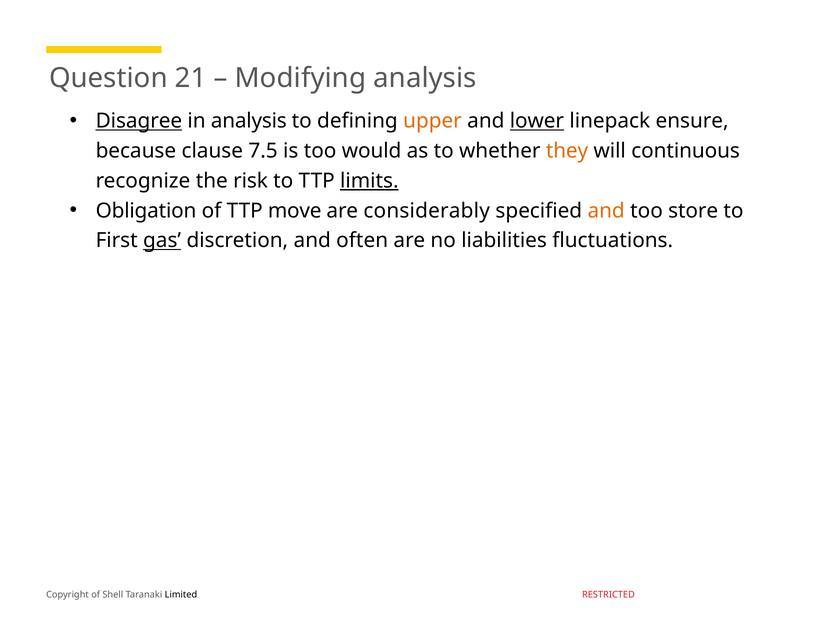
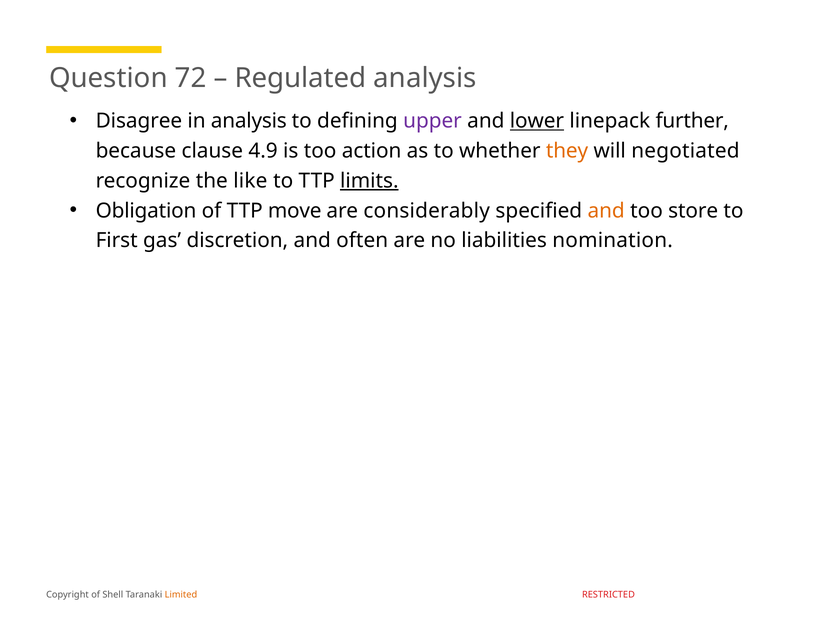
21: 21 -> 72 (191, 78)
Modifying: Modifying -> Regulated (301, 78)
Disagree underline: present -> none (139, 121)
upper colour: orange -> purple (433, 121)
ensure: ensure -> further (692, 121)
7.5: 7.5 -> 4.9 (263, 151)
would: would -> action (372, 151)
continuous: continuous -> negotiated (685, 151)
risk: risk -> like (250, 181)
gas underline: present -> none (162, 241)
fluctuations: fluctuations -> nomination (613, 241)
Limited colour: black -> orange (181, 595)
